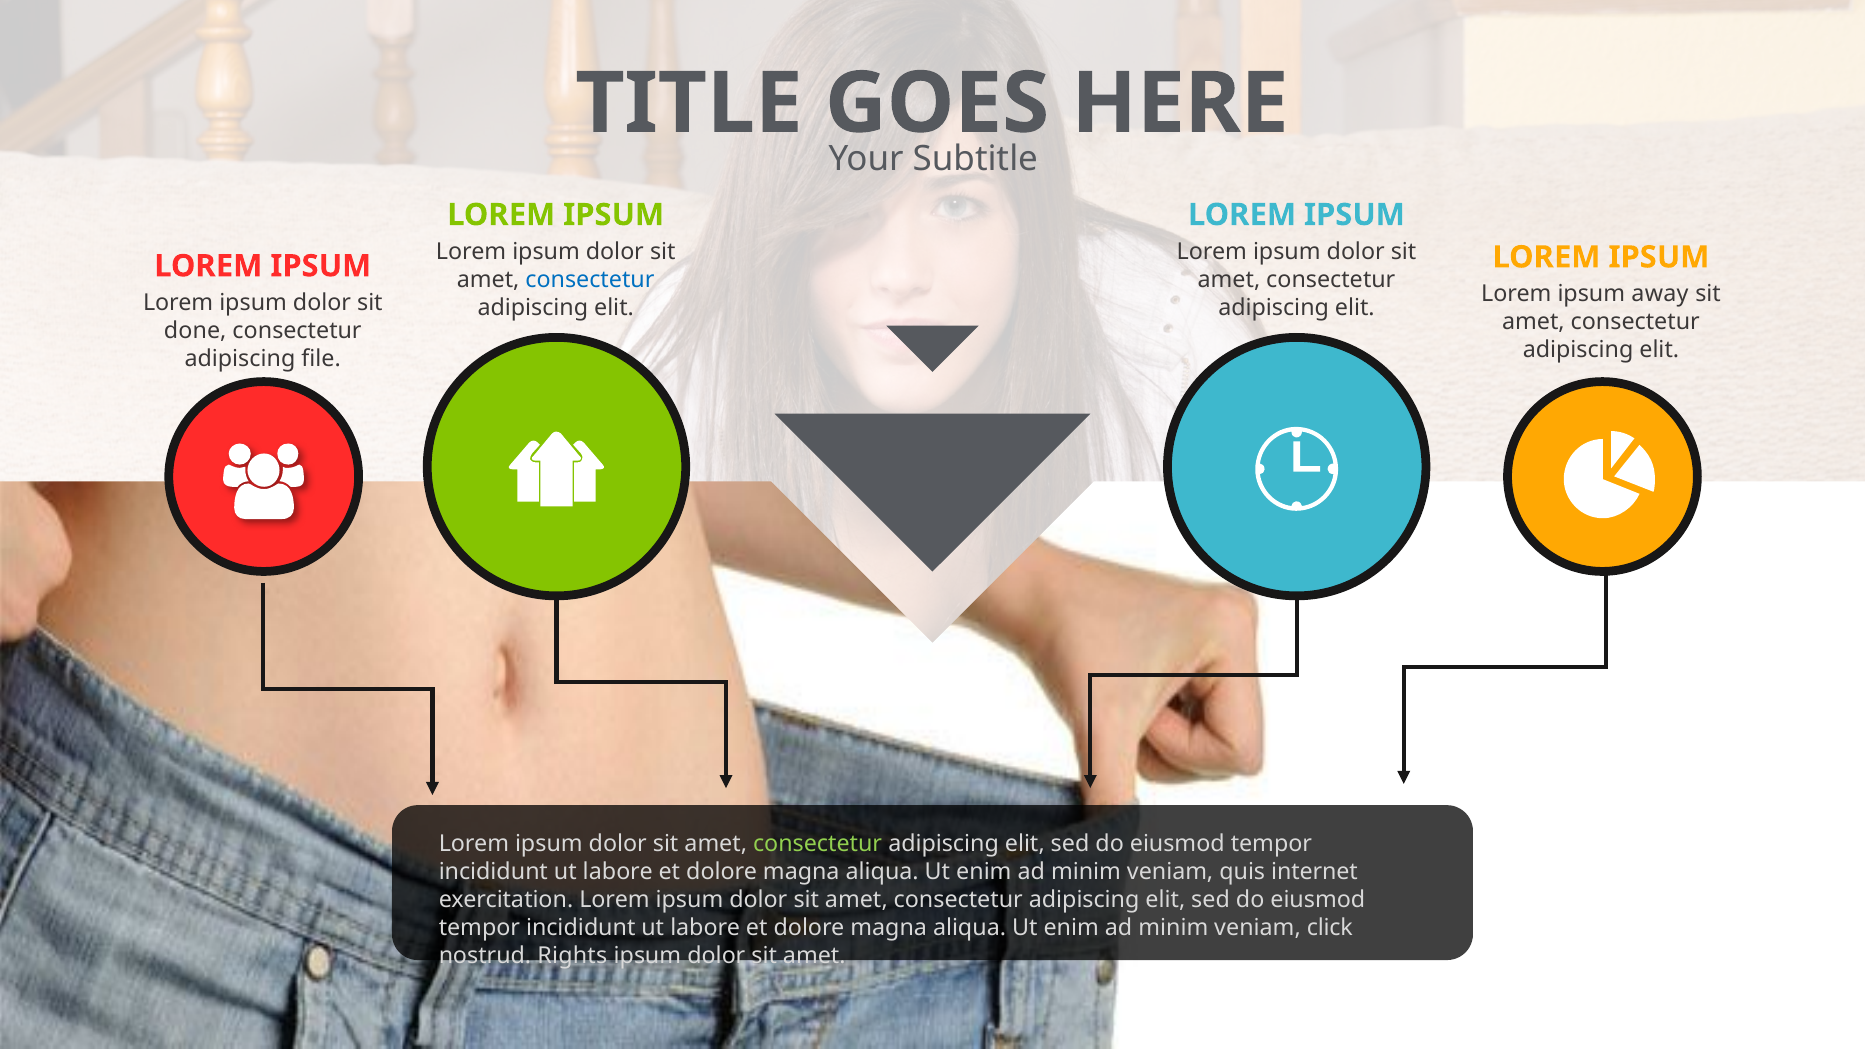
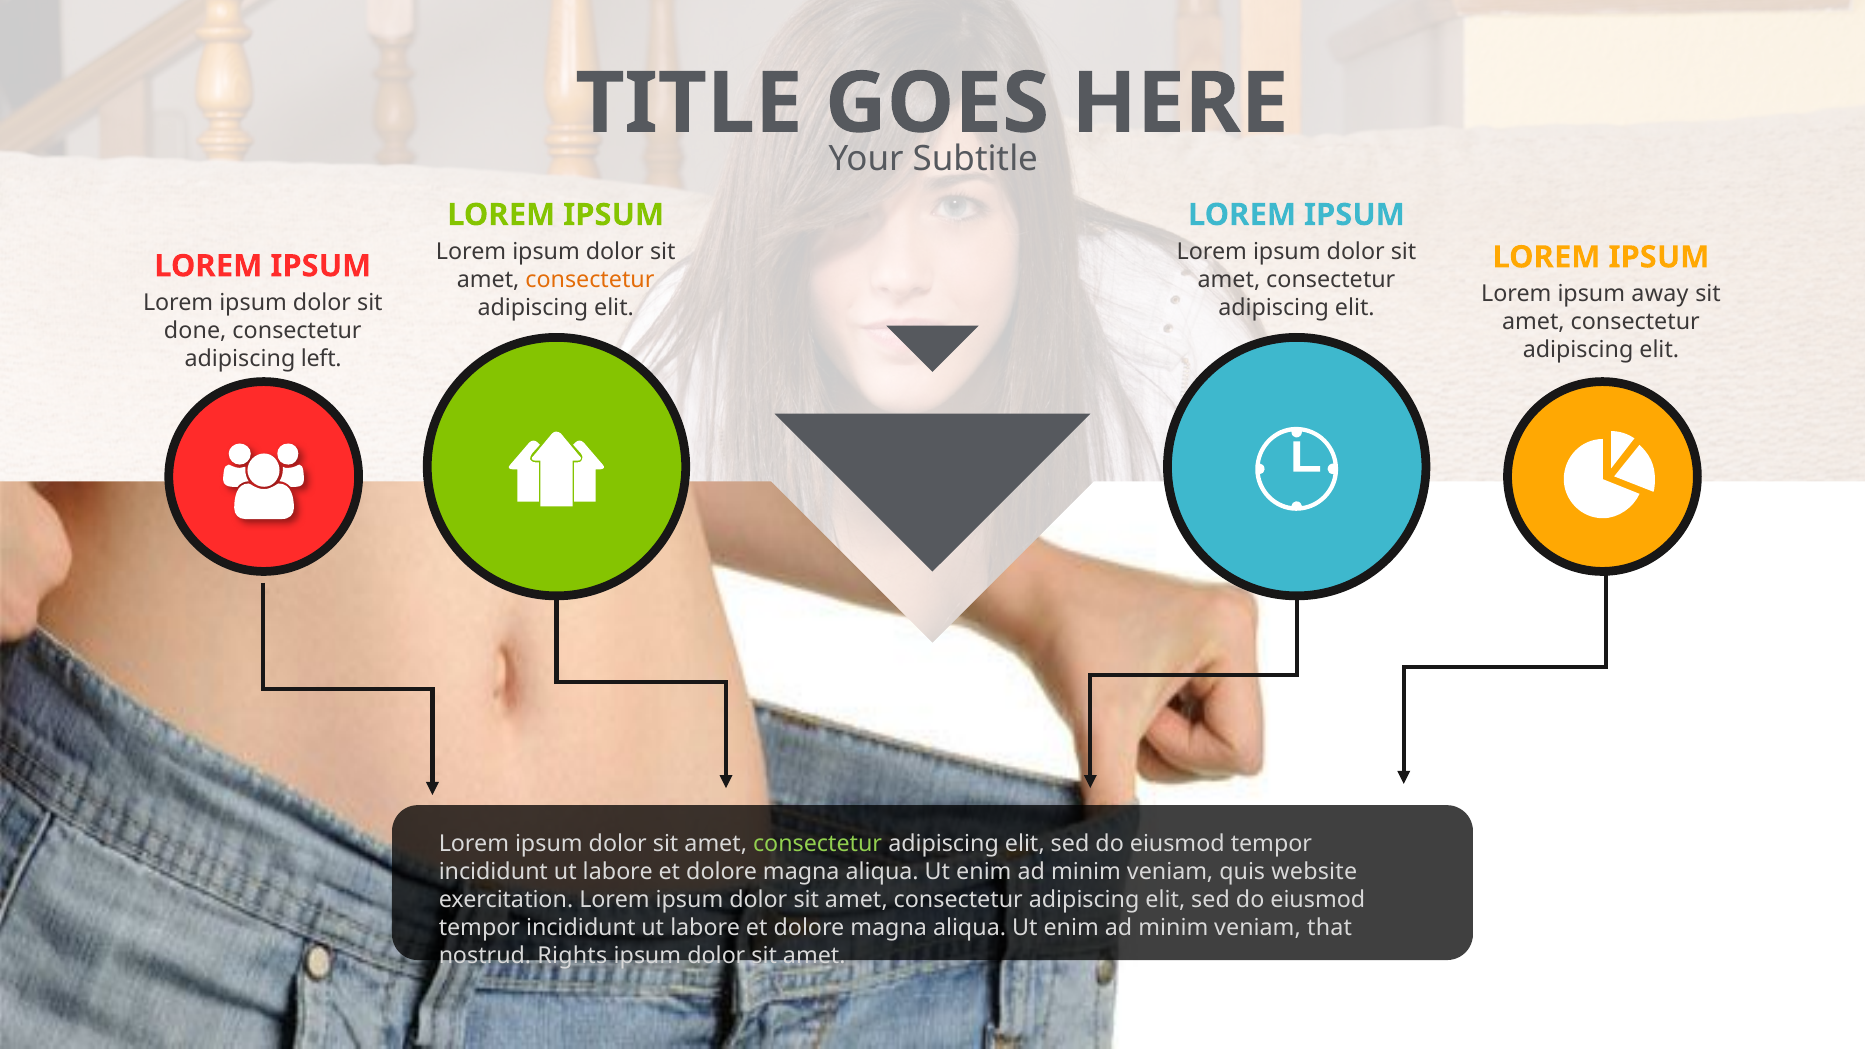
consectetur colour: blue -> orange (590, 280)
file: file -> left (321, 359)
internet: internet -> website (1314, 872)
click: click -> that (1330, 928)
